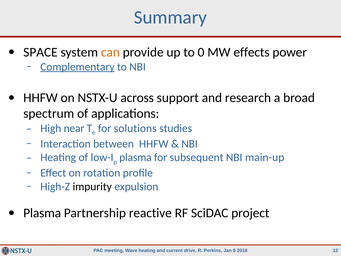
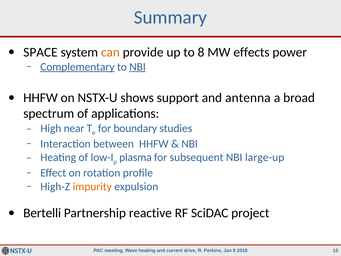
0: 0 -> 8 (201, 52)
NBI underline: none -> present (138, 67)
across: across -> shows (137, 98)
research: research -> antenna (248, 98)
solutions: solutions -> boundary (135, 128)
main-up: main-up -> large-up (265, 157)
impurity colour: black -> orange (92, 186)
Plasma: Plasma -> Bertelli (42, 213)
